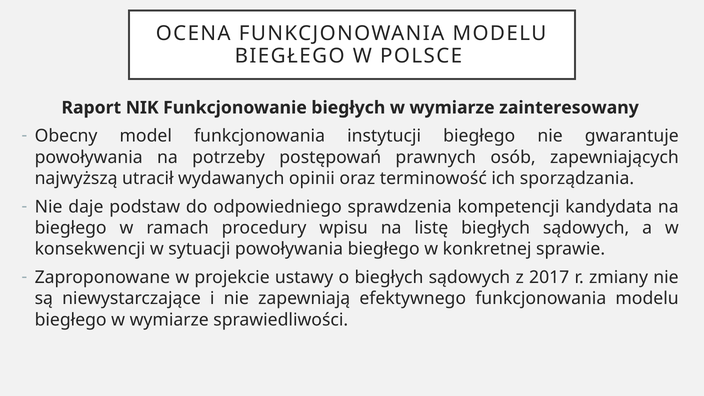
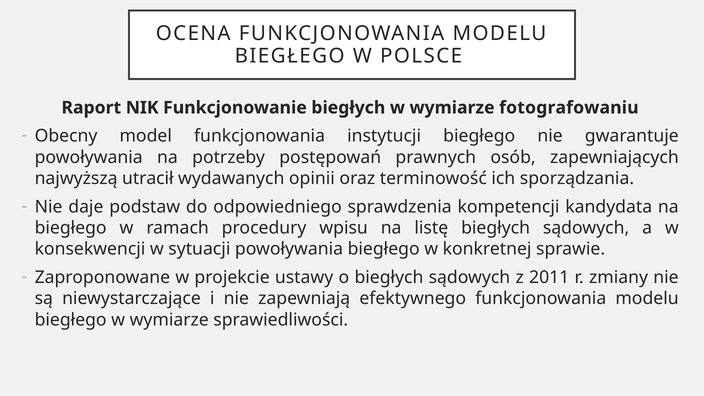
zainteresowany: zainteresowany -> fotografowaniu (569, 108)
2017: 2017 -> 2011 (549, 277)
